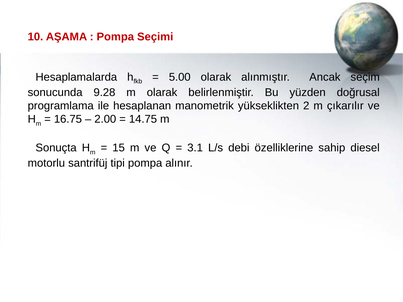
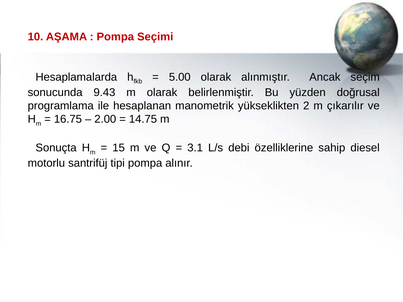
9.28: 9.28 -> 9.43 (104, 92)
